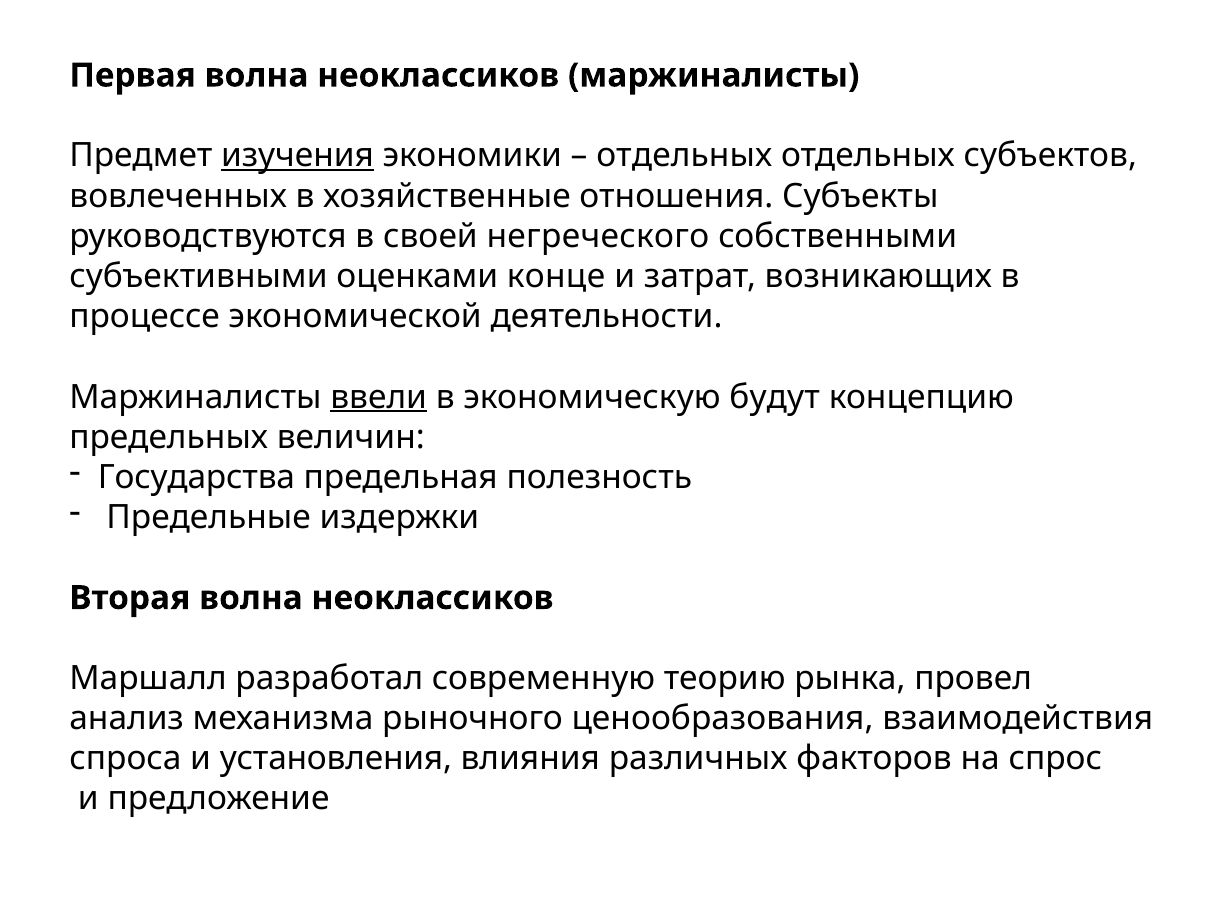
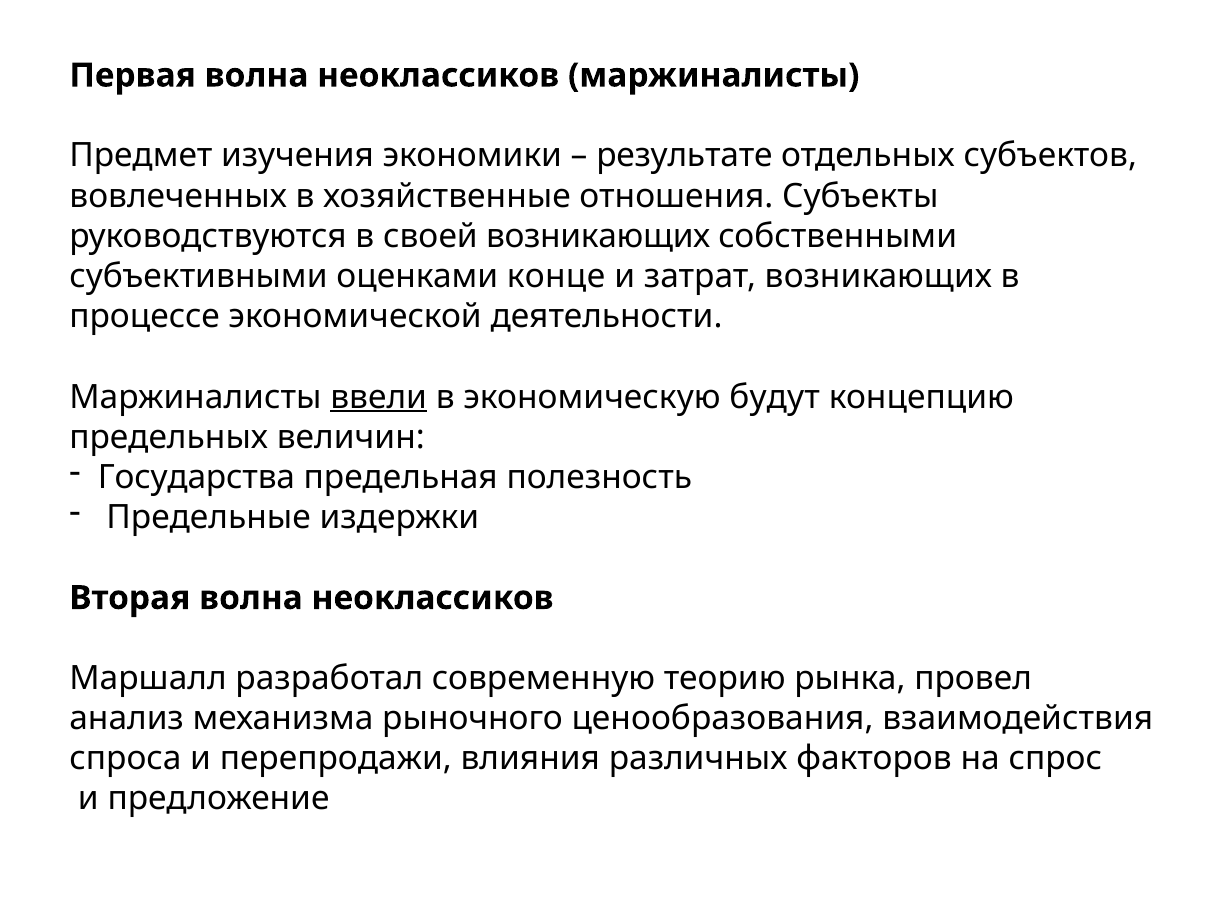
изучения underline: present -> none (298, 156)
отдельных: отдельных -> результате (684, 156)
своей негреческого: негреческого -> возникающих (598, 236)
установления: установления -> перепродажи (336, 759)
